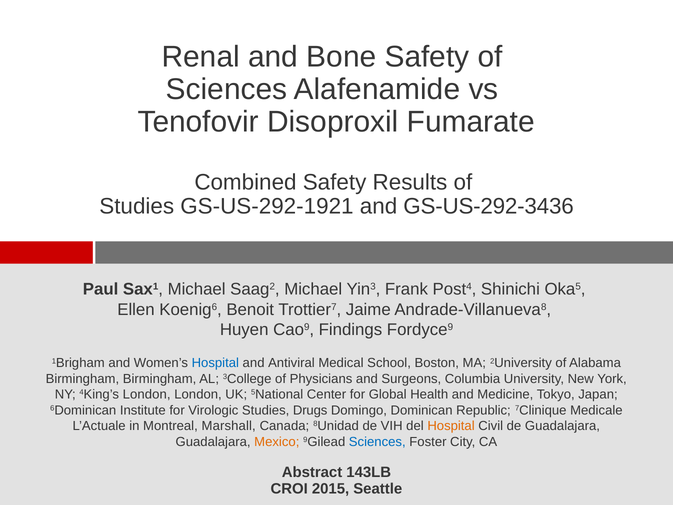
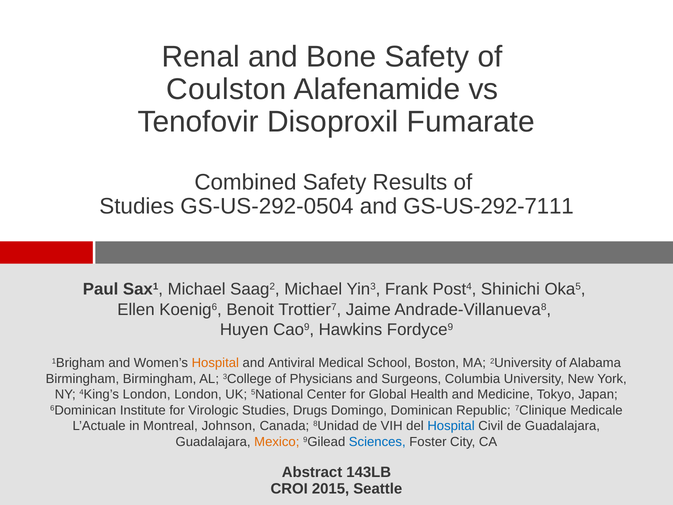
Sciences: Sciences -> Coulston (226, 89)
GS-US-292-1921: GS-US-292-1921 -> GS-US-292-0504 (267, 206)
GS-US-292-3436: GS-US-292-3436 -> GS-US-292-7111 (489, 206)
Findings: Findings -> Hawkins (350, 330)
Hospital colour: blue -> orange (215, 363)
Marshall: Marshall -> Johnson (229, 426)
Hospital colour: orange -> blue (451, 426)
